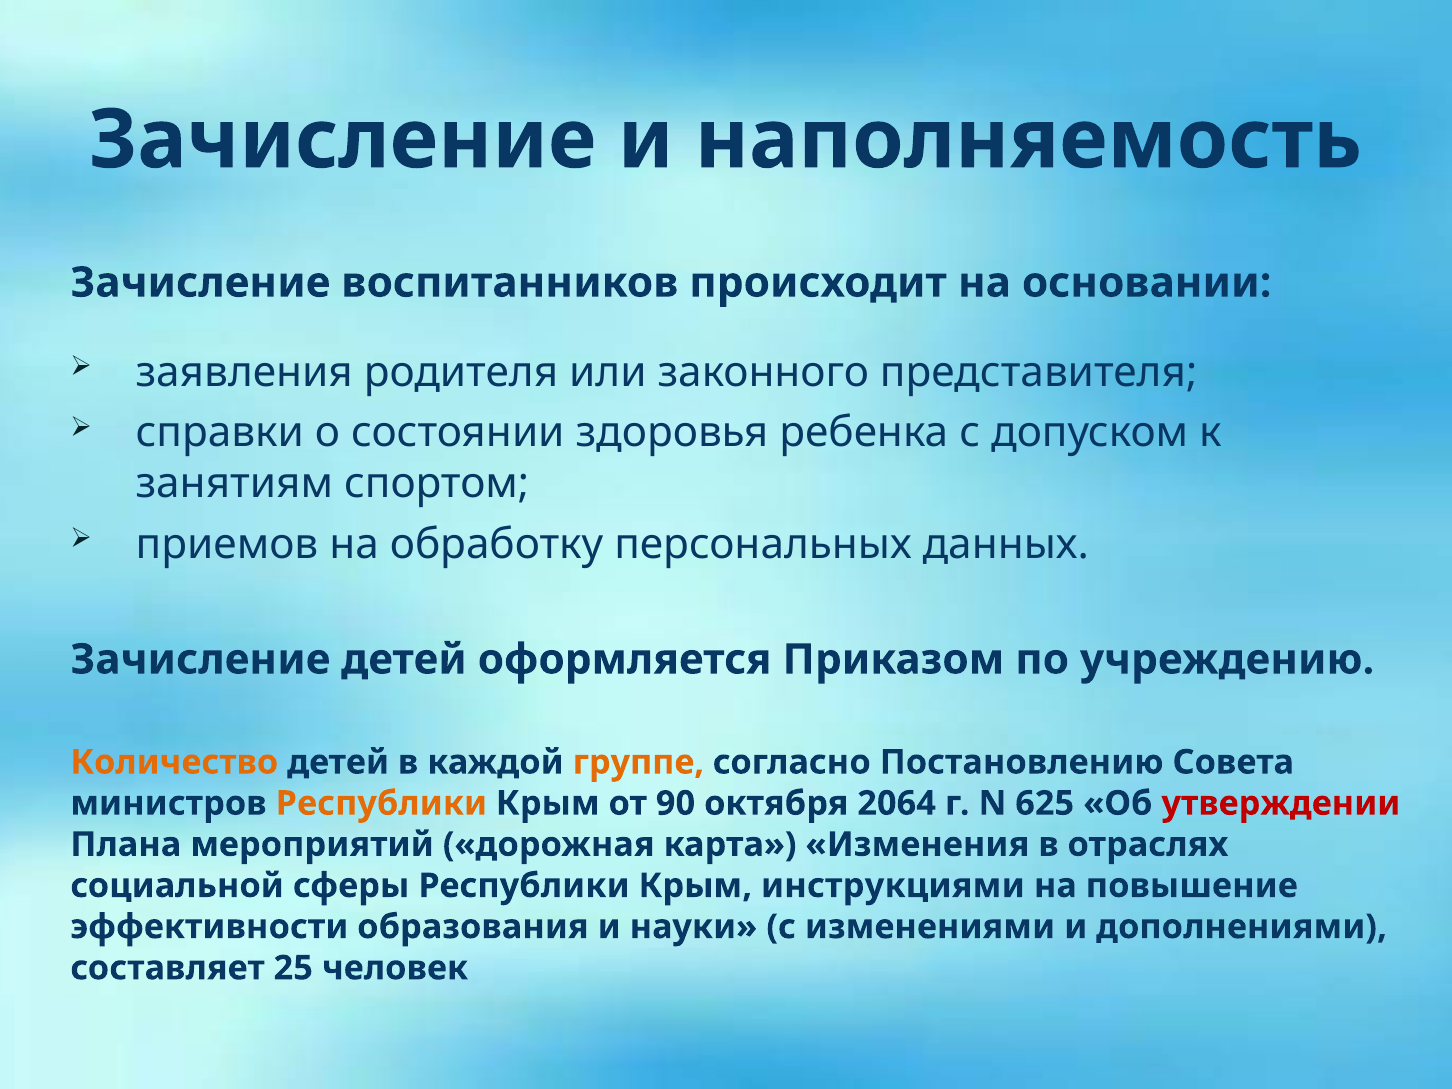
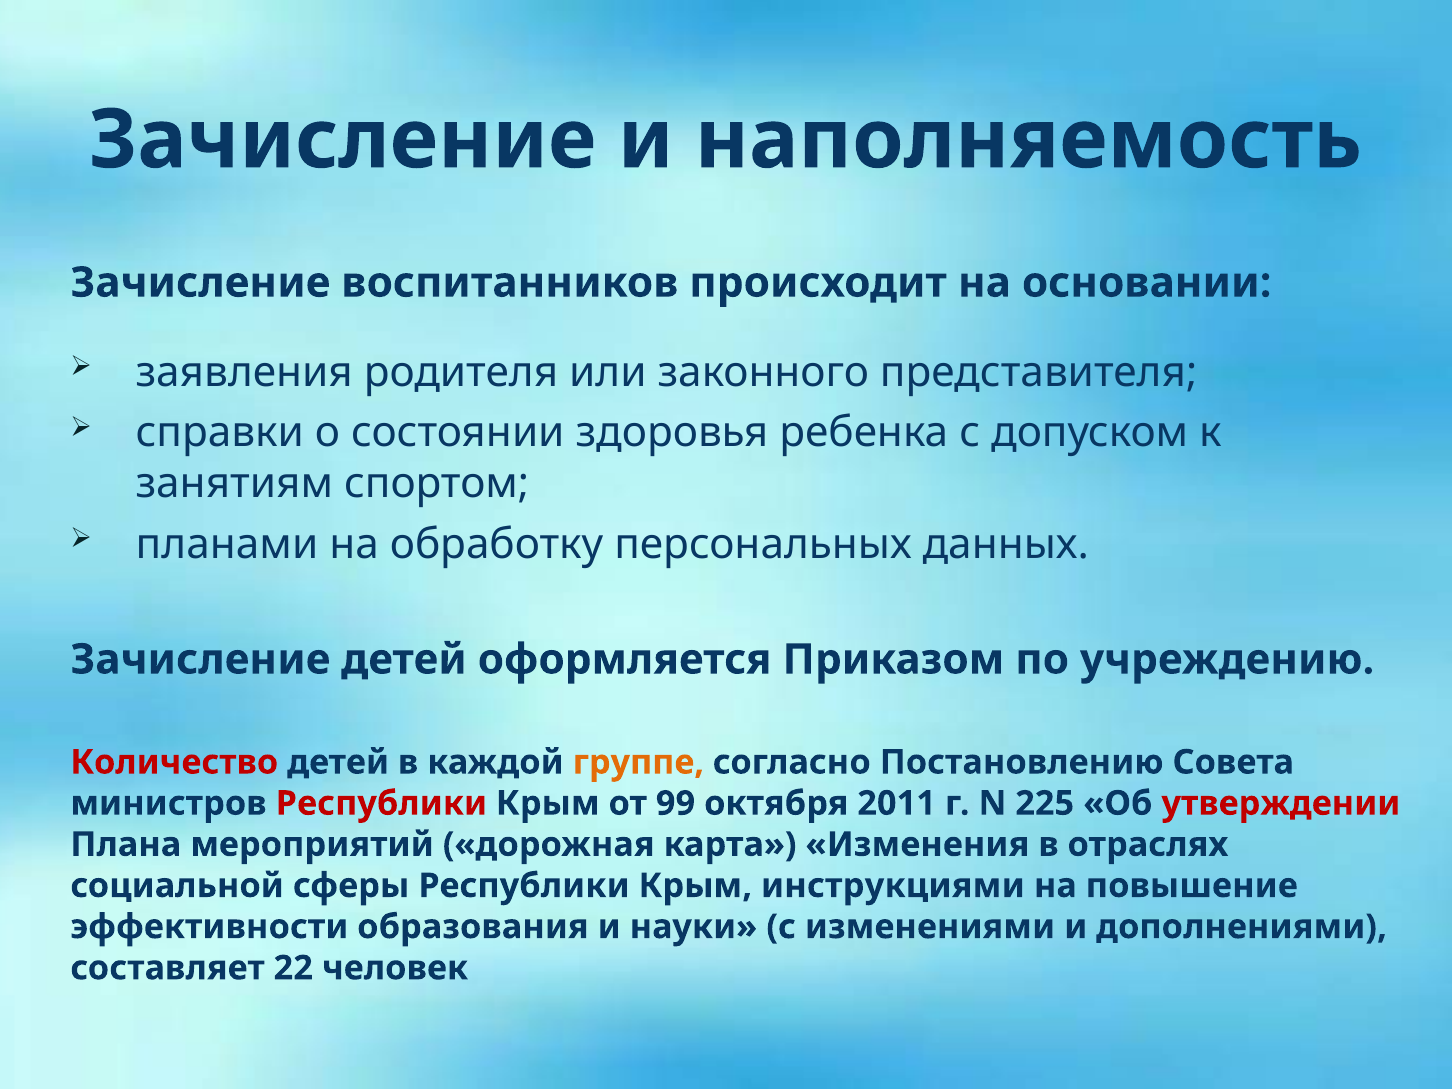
приемов: приемов -> планами (227, 544)
Количество colour: orange -> red (174, 762)
Республики colour: orange -> red (381, 803)
90: 90 -> 99 (675, 803)
2064: 2064 -> 2011 (897, 803)
625: 625 -> 225 (1045, 803)
25: 25 -> 22 (293, 968)
